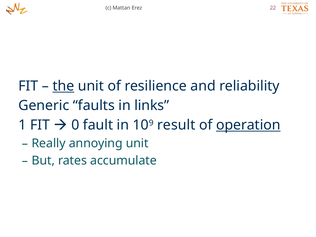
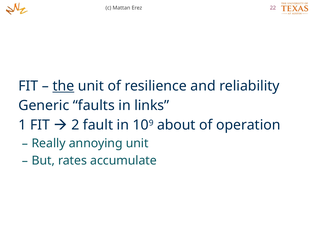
0: 0 -> 2 (75, 125)
result: result -> about (176, 125)
operation underline: present -> none (248, 125)
